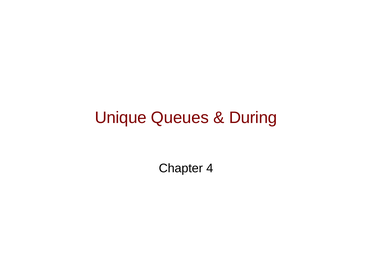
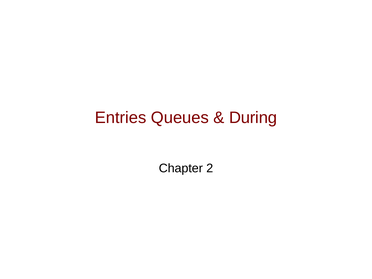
Unique: Unique -> Entries (121, 118)
4: 4 -> 2 (210, 168)
